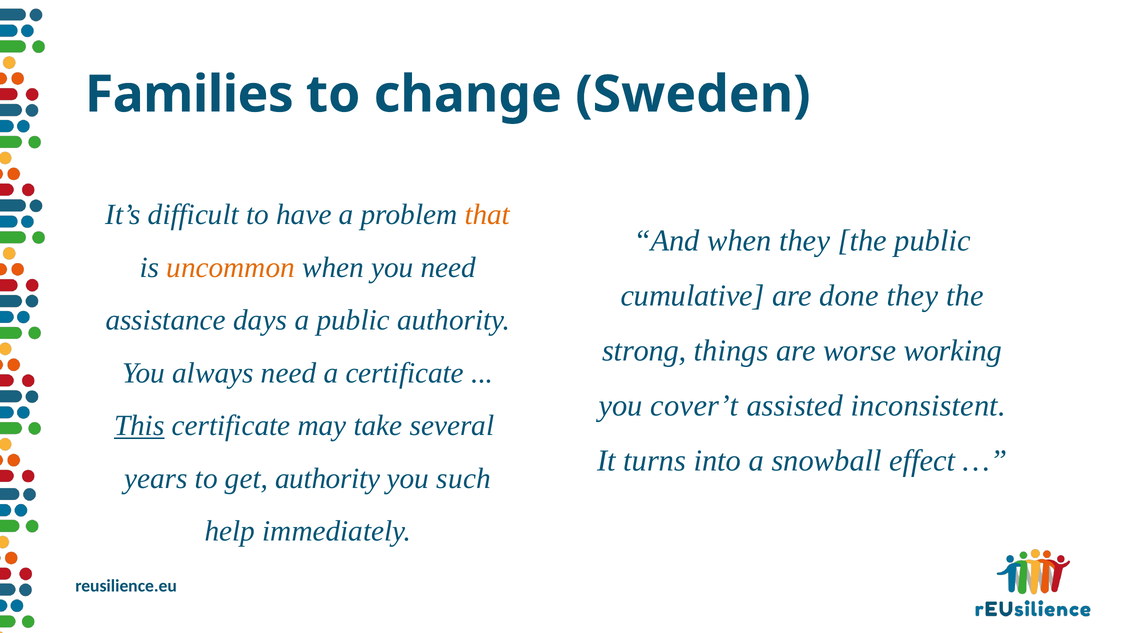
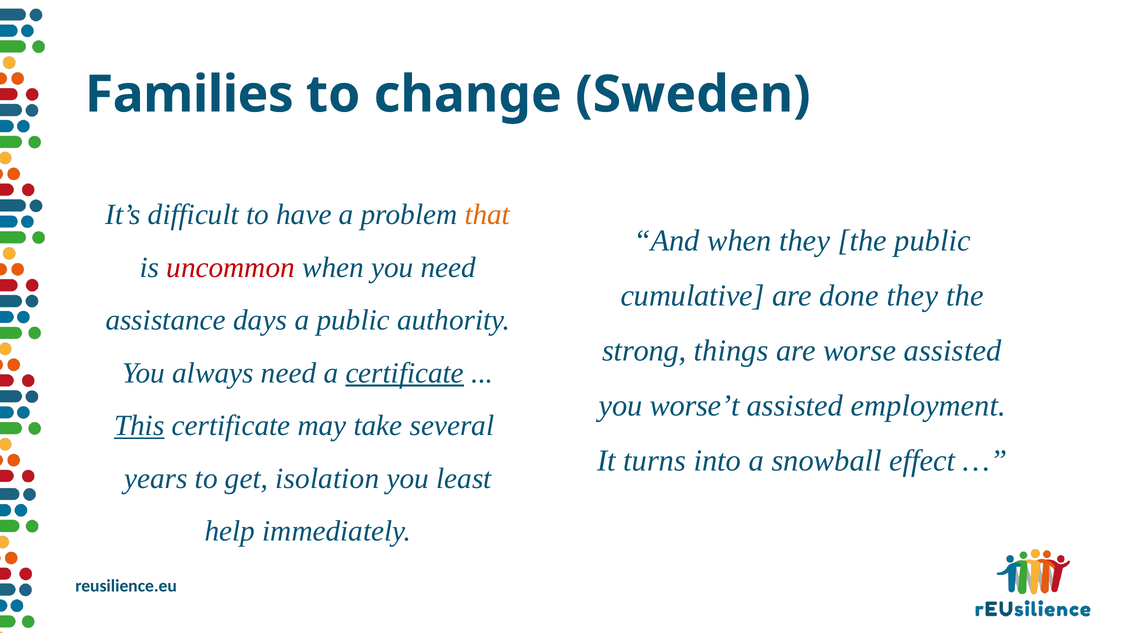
uncommon colour: orange -> red (231, 268)
worse working: working -> assisted (953, 351)
certificate underline: none -> present (405, 373)
cover’t: cover’t -> worse’t (695, 406)
inconsistent: inconsistent -> employment (928, 406)
get authority: authority -> isolation (327, 479)
such: such -> least (464, 479)
